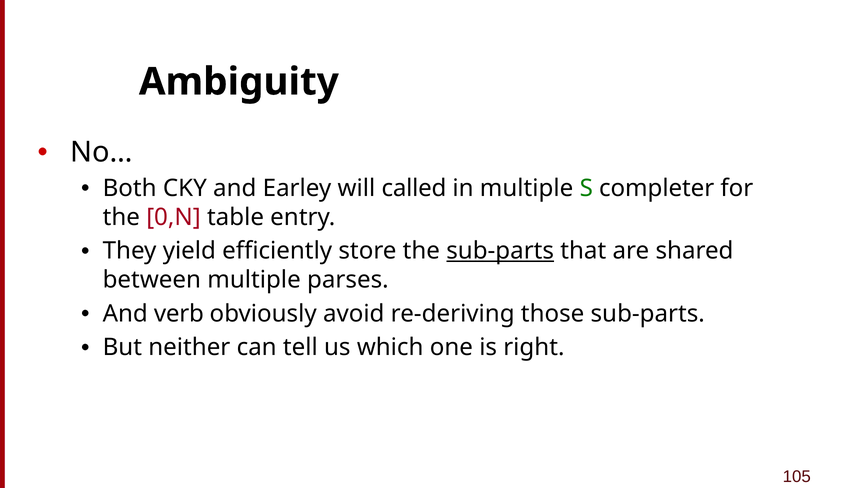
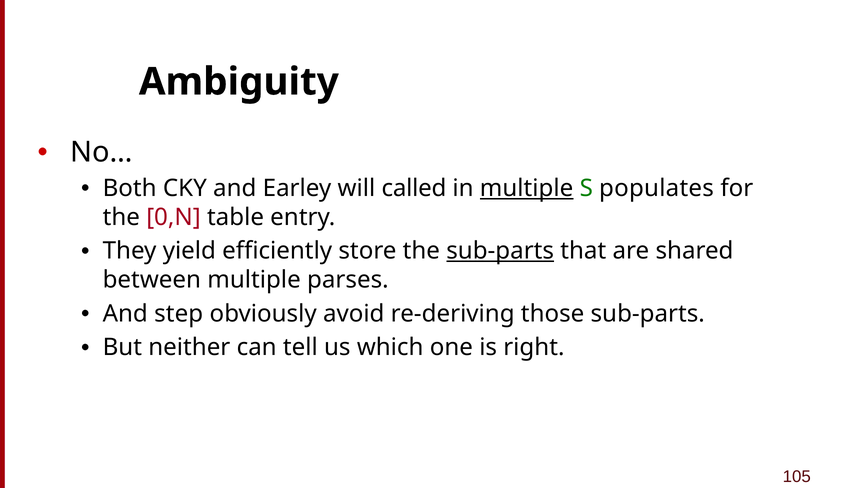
multiple underline: none -> present (527, 188)
completer: completer -> populates (656, 188)
verb: verb -> step (179, 314)
